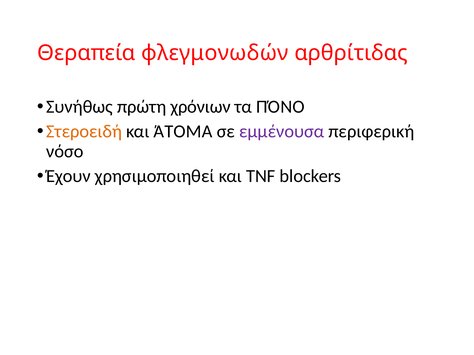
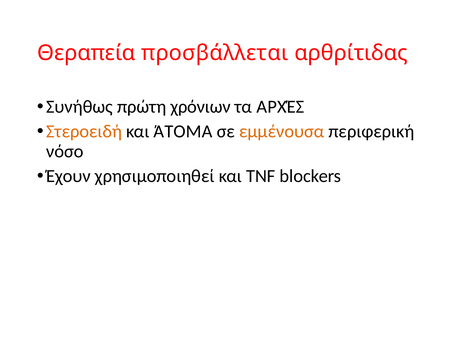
φλεγμονωδών: φλεγμονωδών -> προσβάλλεται (215, 53)
ΠΌΝΟ: ΠΌΝΟ -> ΑΡΧΈΣ (280, 107)
εμμένουσα colour: purple -> orange (282, 132)
